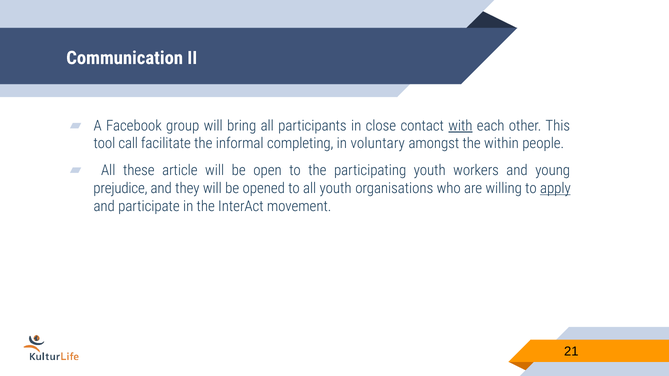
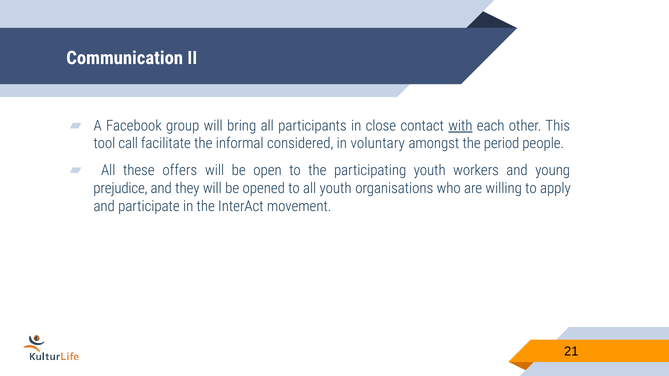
completing: completing -> considered (300, 144)
within: within -> period (502, 144)
article: article -> offers (180, 171)
apply underline: present -> none (555, 189)
